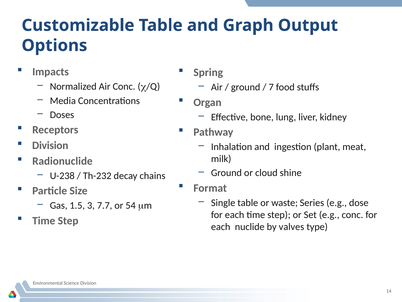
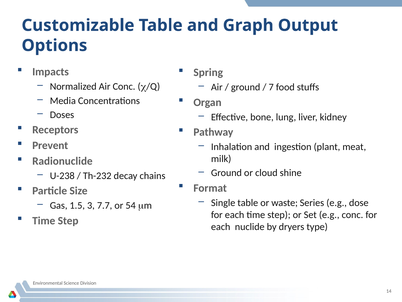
Division: Division -> Prevent (50, 145)
valves: valves -> dryers (292, 227)
